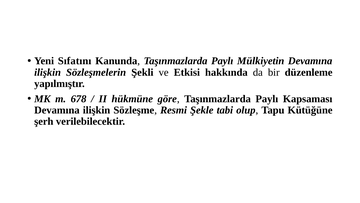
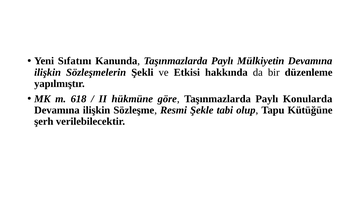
678: 678 -> 618 (79, 99)
Kapsaması: Kapsaması -> Konularda (308, 99)
